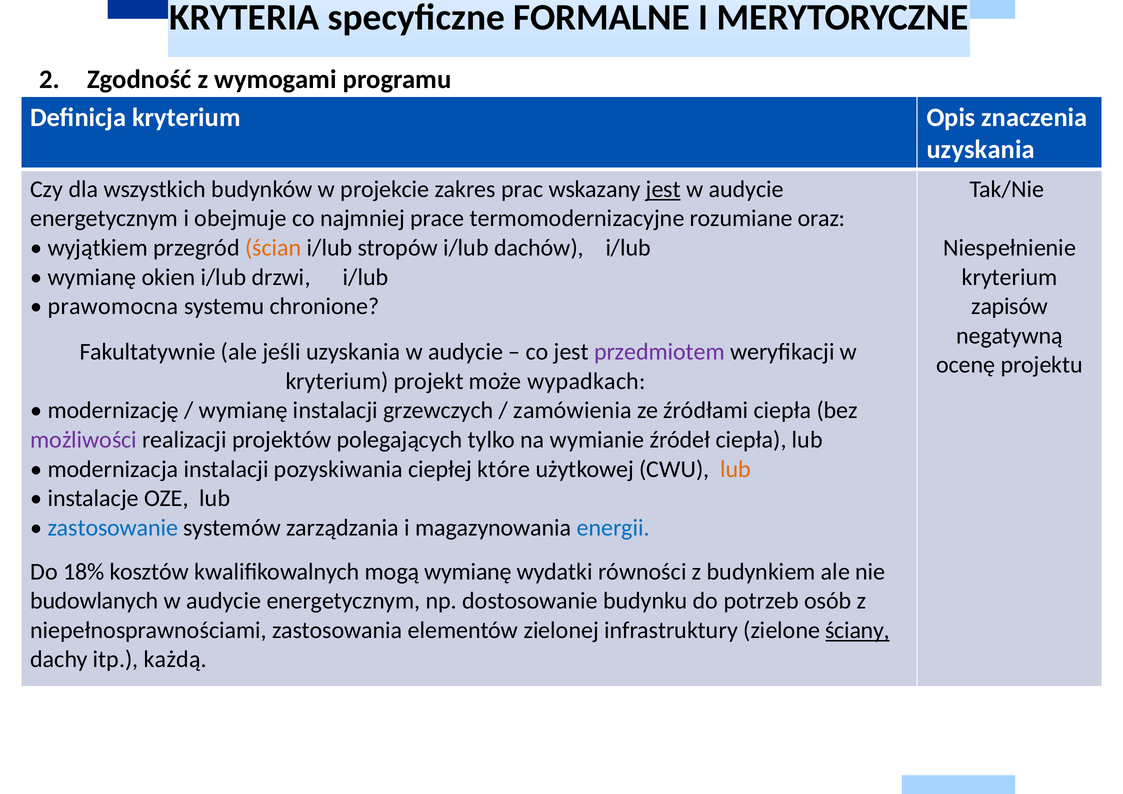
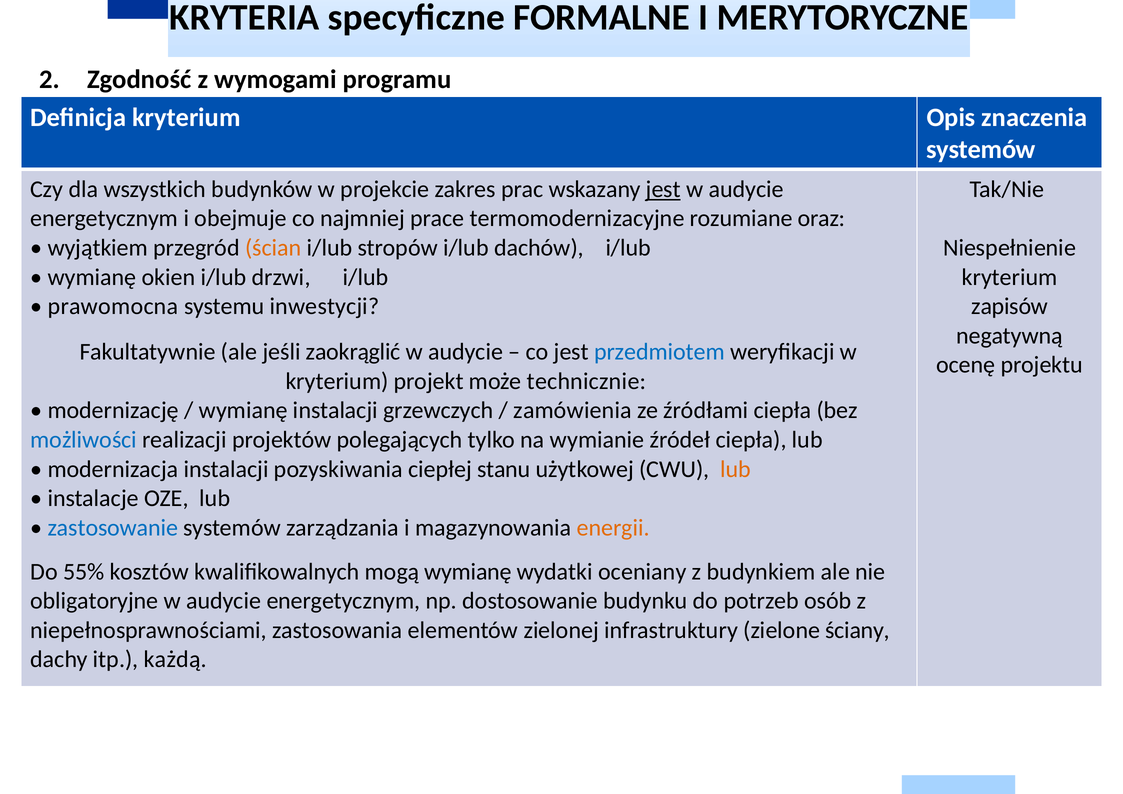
uzyskania: uzyskania -> systemów (981, 150)
chronione: chronione -> inwestycji (324, 306)
jeśli uzyskania: uzyskania -> zaokrąglić (353, 352)
przedmiotem colour: purple -> blue (659, 352)
wypadkach: wypadkach -> technicznie (586, 381)
możliwości colour: purple -> blue (84, 440)
które: które -> stanu (504, 469)
energii colour: blue -> orange (613, 528)
18%: 18% -> 55% (84, 572)
równości: równości -> oceniany (642, 572)
budowlanych: budowlanych -> obligatoryjne (94, 601)
ściany underline: present -> none (858, 630)
